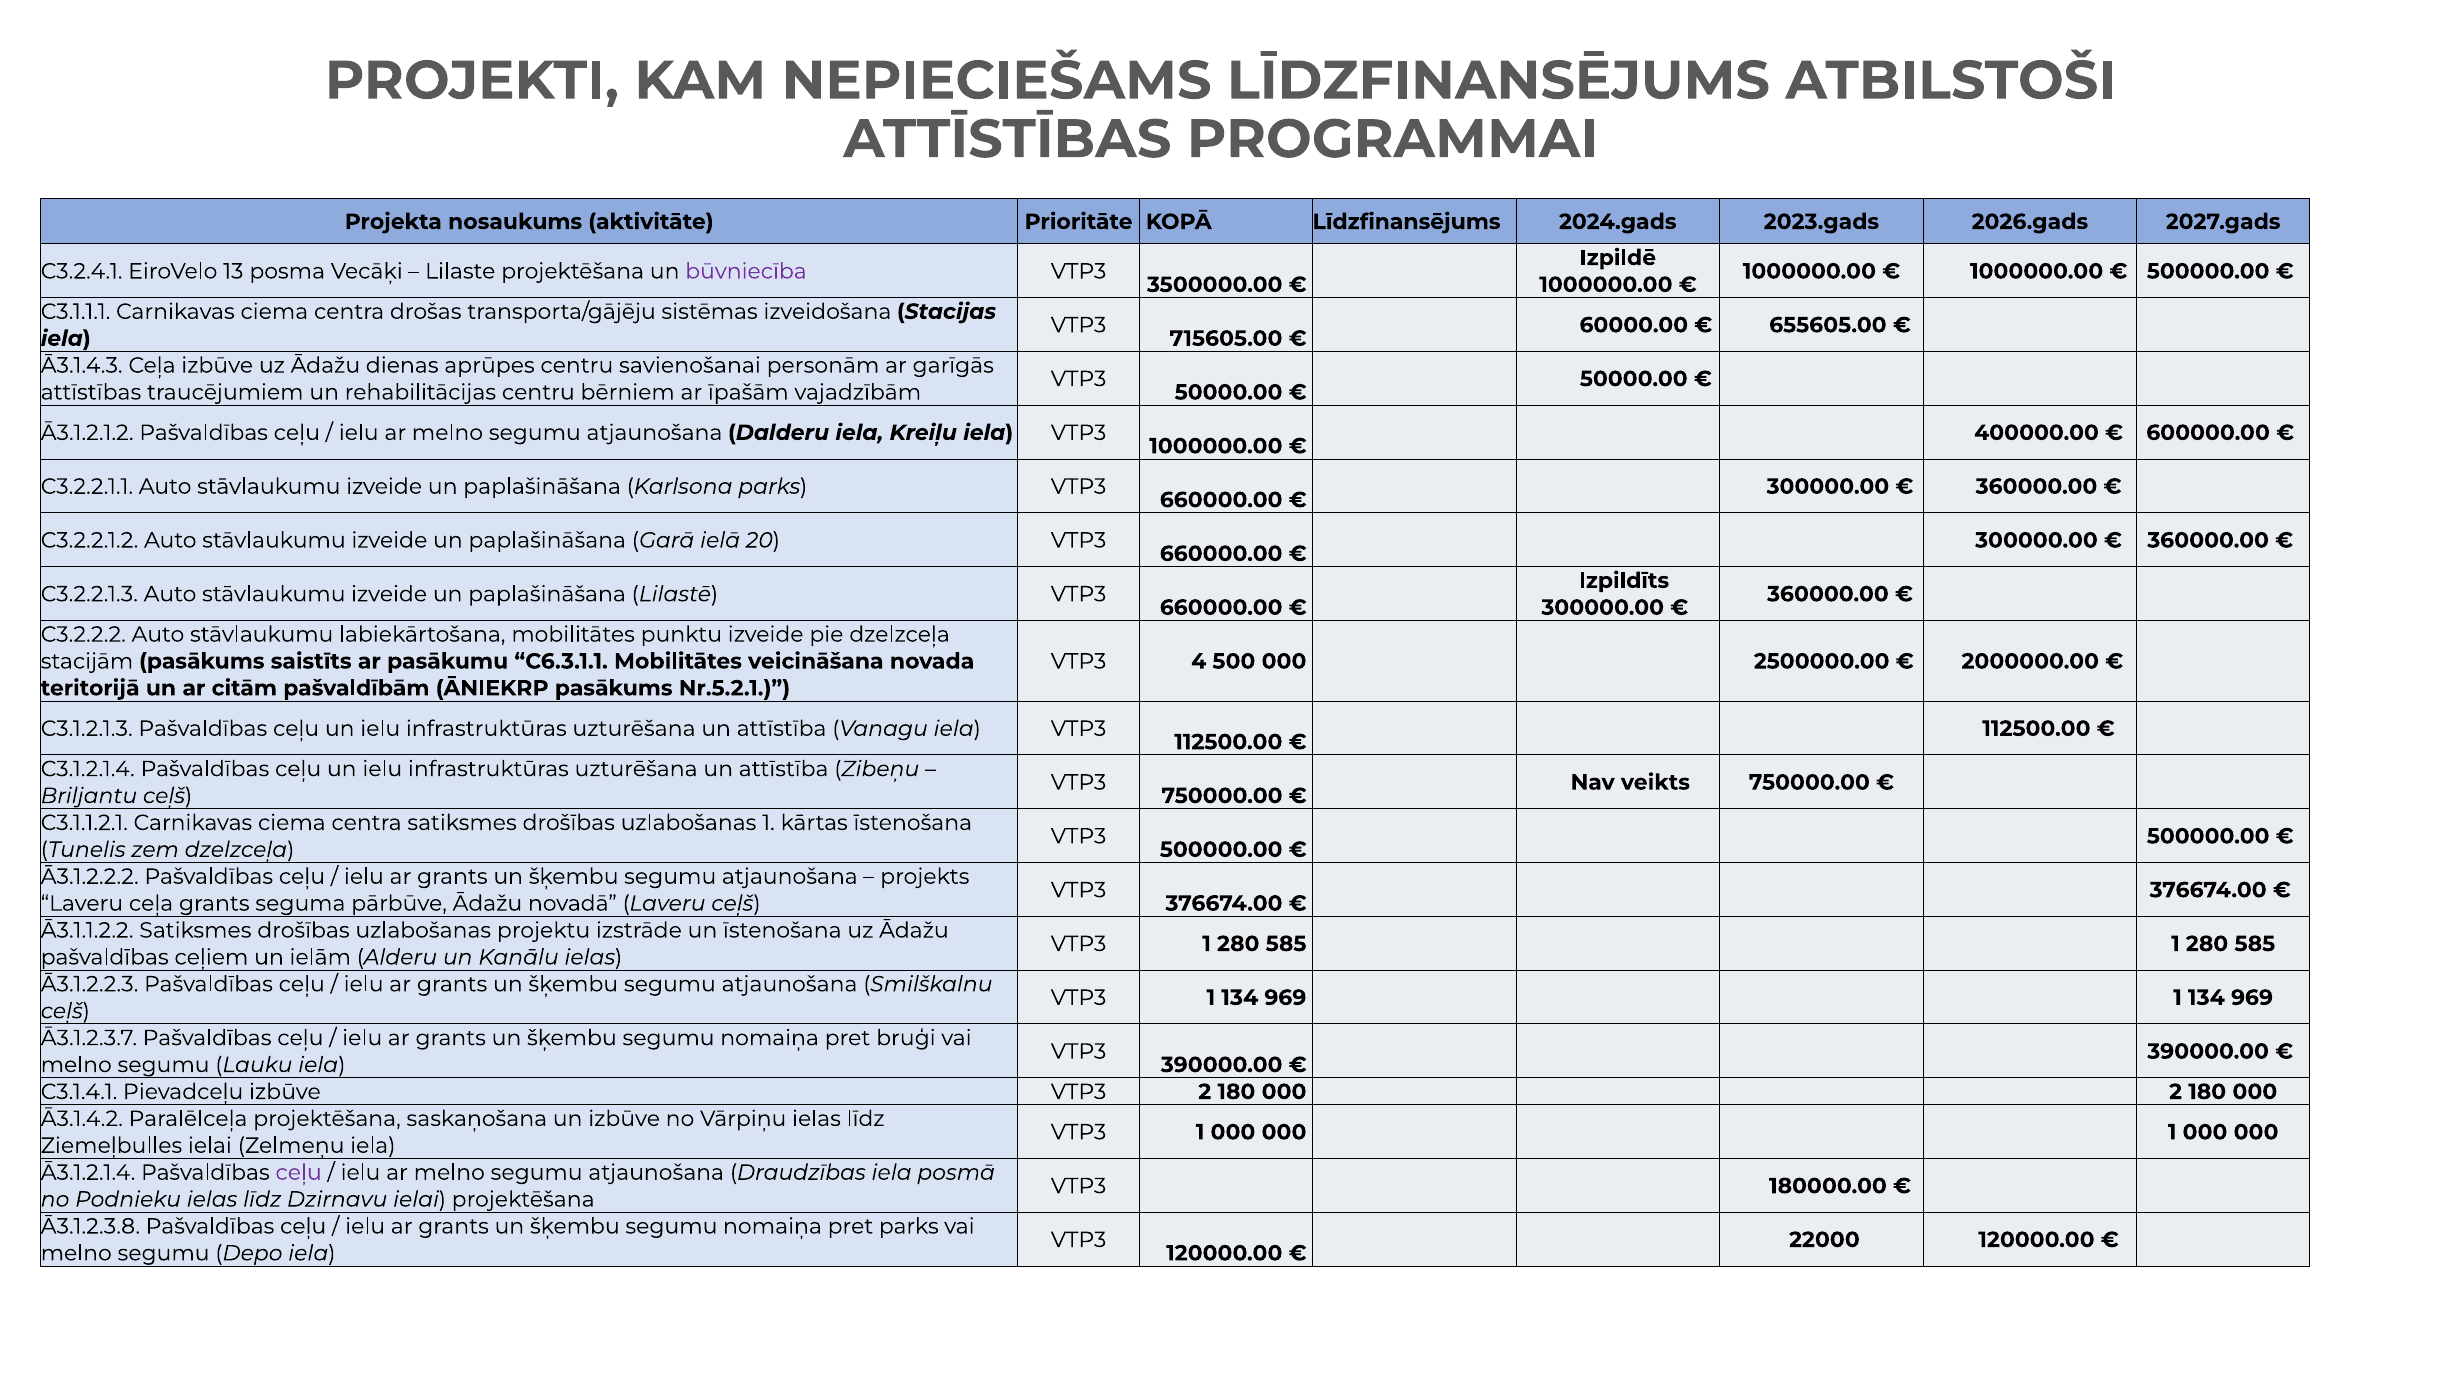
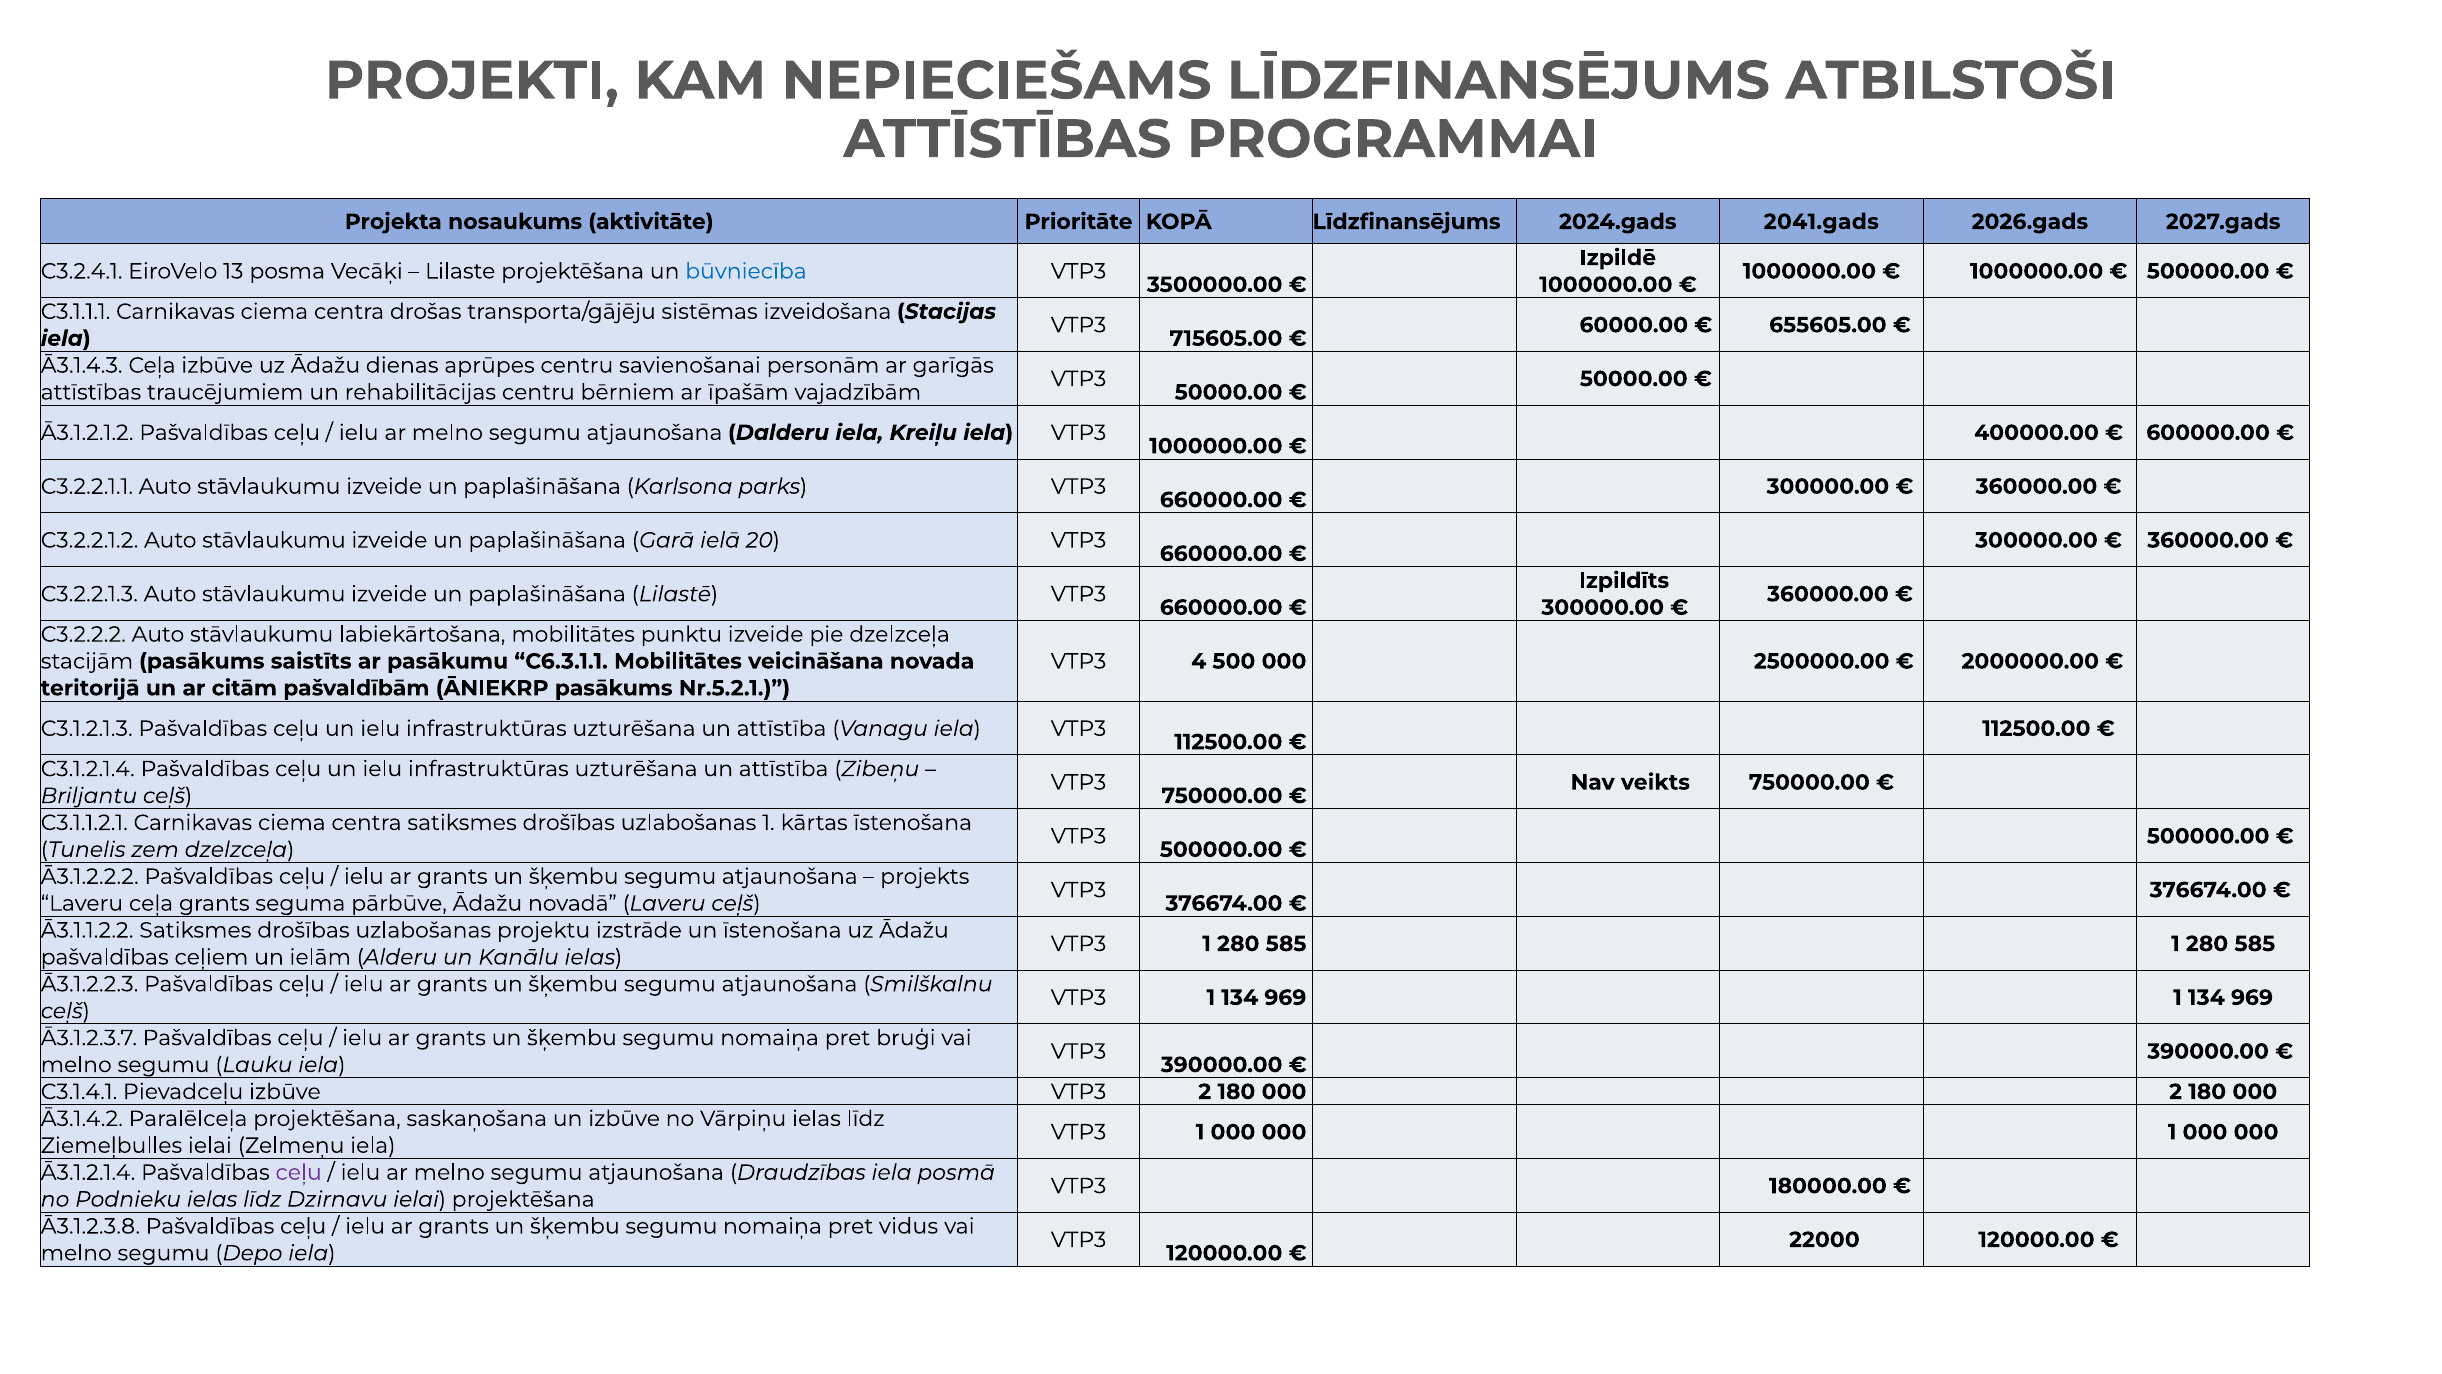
2023.gads: 2023.gads -> 2041.gads (1821, 222)
būvniecība colour: purple -> blue (746, 271)
pret parks: parks -> vidus (909, 1226)
